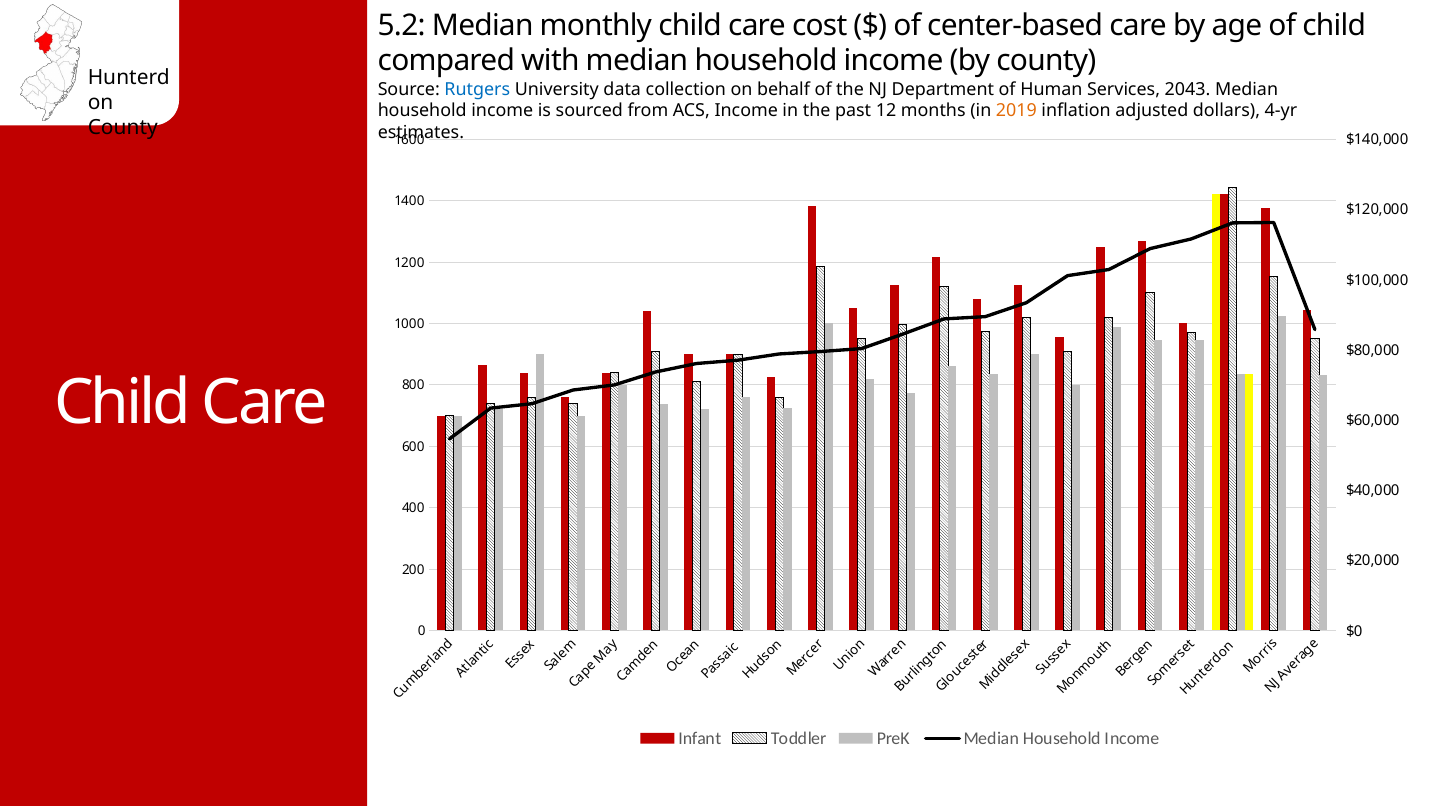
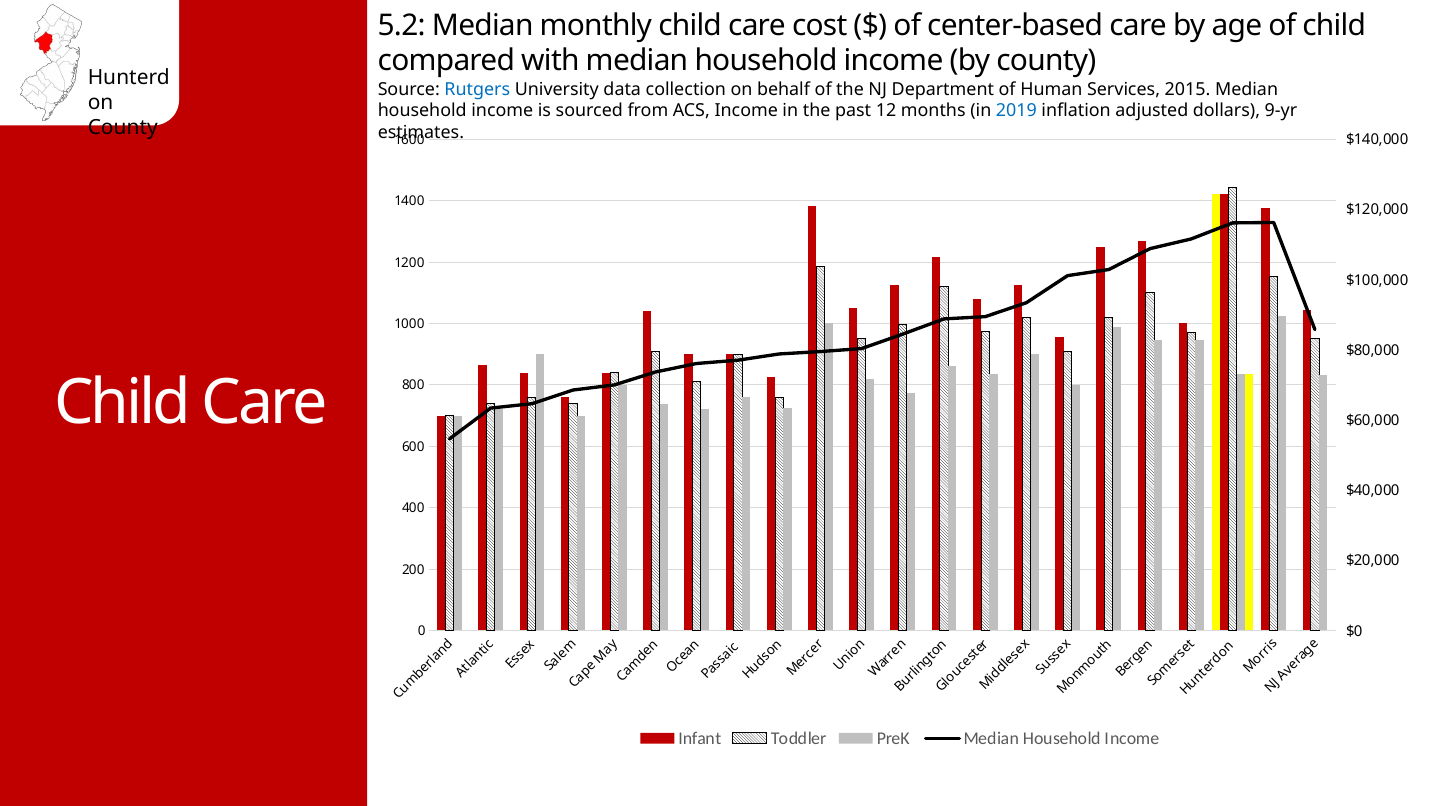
2043: 2043 -> 2015 (1188, 90)
2019 colour: orange -> blue (1016, 111)
4-yr: 4-yr -> 9-yr (1281, 111)
